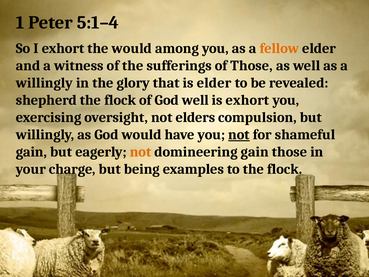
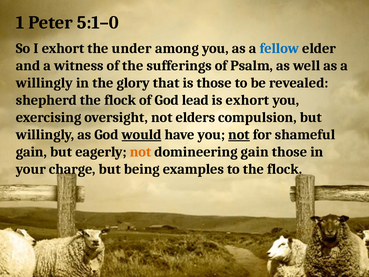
5:1–4: 5:1–4 -> 5:1–0 (98, 22)
the would: would -> under (132, 48)
fellow colour: orange -> blue (279, 48)
of Those: Those -> Psalm (252, 66)
is elder: elder -> those (214, 83)
God well: well -> lead (195, 100)
would underline: none -> present (142, 134)
